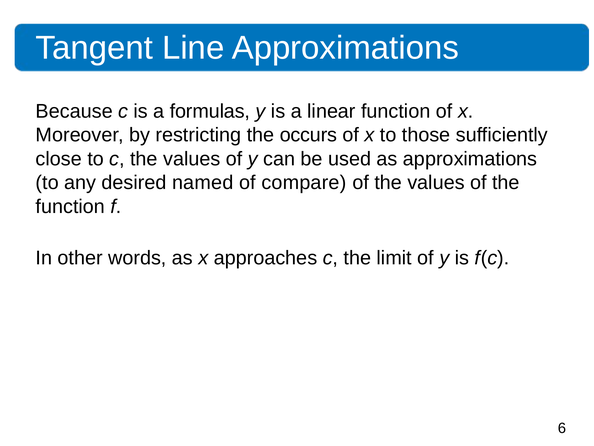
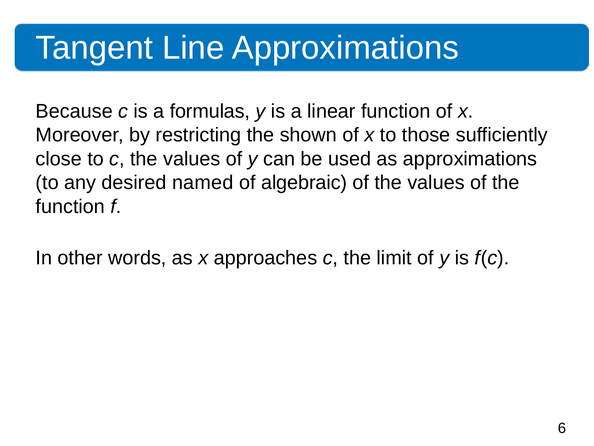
occurs: occurs -> shown (308, 135)
compare: compare -> algebraic (304, 182)
